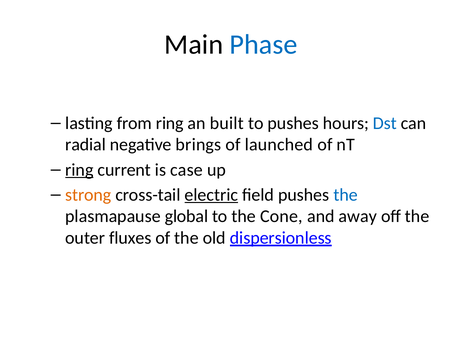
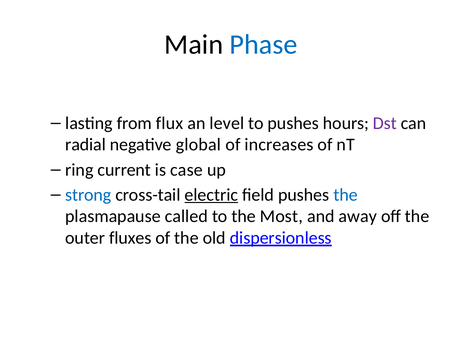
from ring: ring -> flux (170, 123)
built: built -> level (227, 123)
Dst colour: blue -> purple (385, 123)
brings: brings -> global (198, 145)
launched: launched -> increases (279, 145)
ring underline: present -> none (79, 170)
strong colour: orange -> blue (88, 195)
global: global -> called (186, 217)
Cone: Cone -> Most (281, 217)
